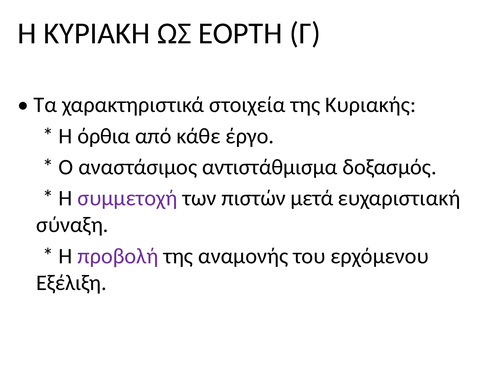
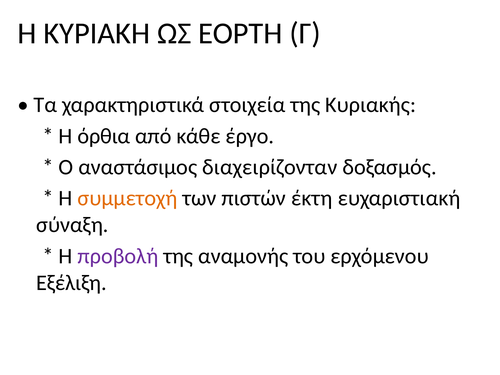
αντιστάθμισμα: αντιστάθμισμα -> διαχειρίζονταν (270, 167)
συμμετοχή colour: purple -> orange (128, 198)
μετά: μετά -> έκτη (312, 198)
